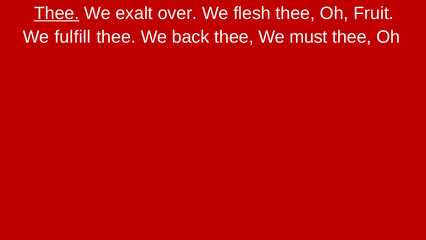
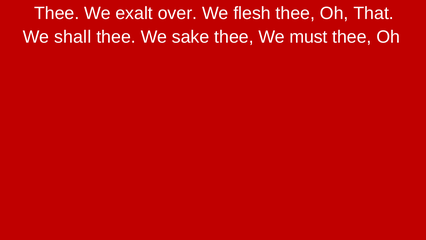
Thee underline: present -> none (57, 13)
Fruit: Fruit -> That (374, 13)
fulfill: fulfill -> shall (73, 37)
back: back -> sake (191, 37)
